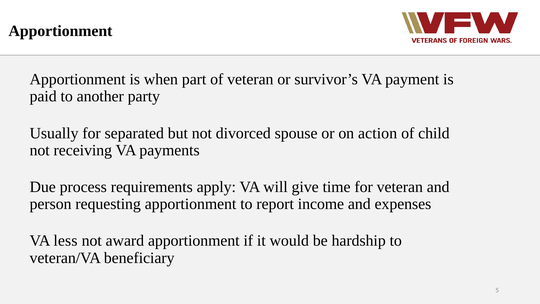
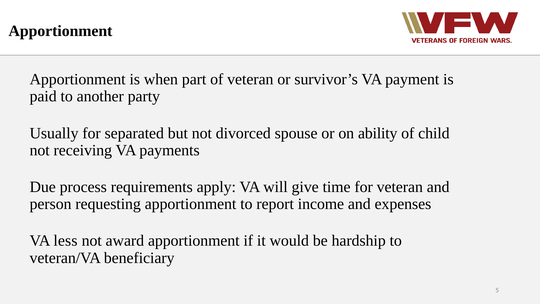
action: action -> ability (378, 133)
